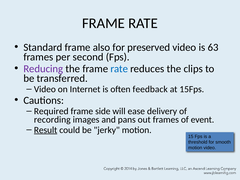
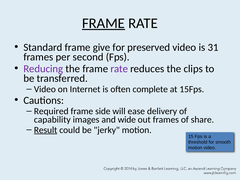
FRAME underline: none -> present (103, 23)
also: also -> give (102, 47)
63: 63 -> 31 (213, 47)
rate colour: blue -> purple (119, 69)
feedback: feedback -> complete (150, 89)
recording: recording -> capability (52, 120)
pans: pans -> wide (127, 120)
event: event -> share (202, 120)
